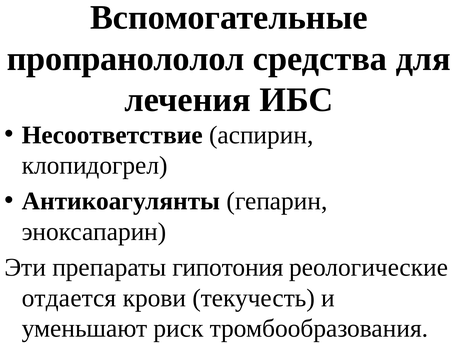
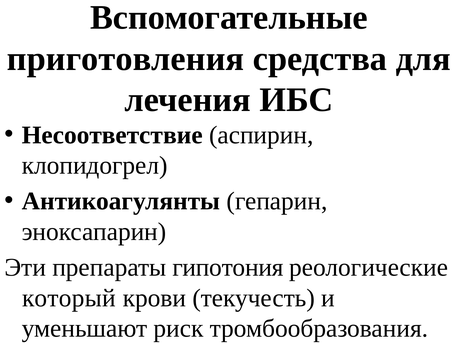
пропранололол: пропранололол -> приготовления (126, 59)
отдается: отдается -> который (69, 298)
